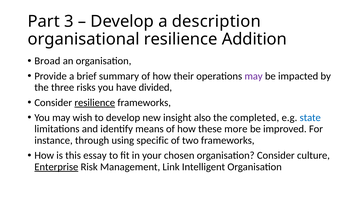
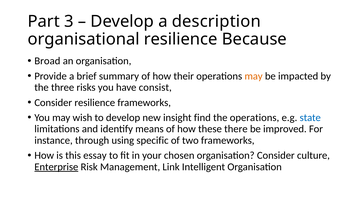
Addition: Addition -> Because (254, 39)
may colour: purple -> orange (254, 76)
divided: divided -> consist (155, 88)
resilience underline: present -> none (95, 103)
also: also -> find (202, 118)
the completed: completed -> operations (255, 118)
more: more -> there (236, 129)
